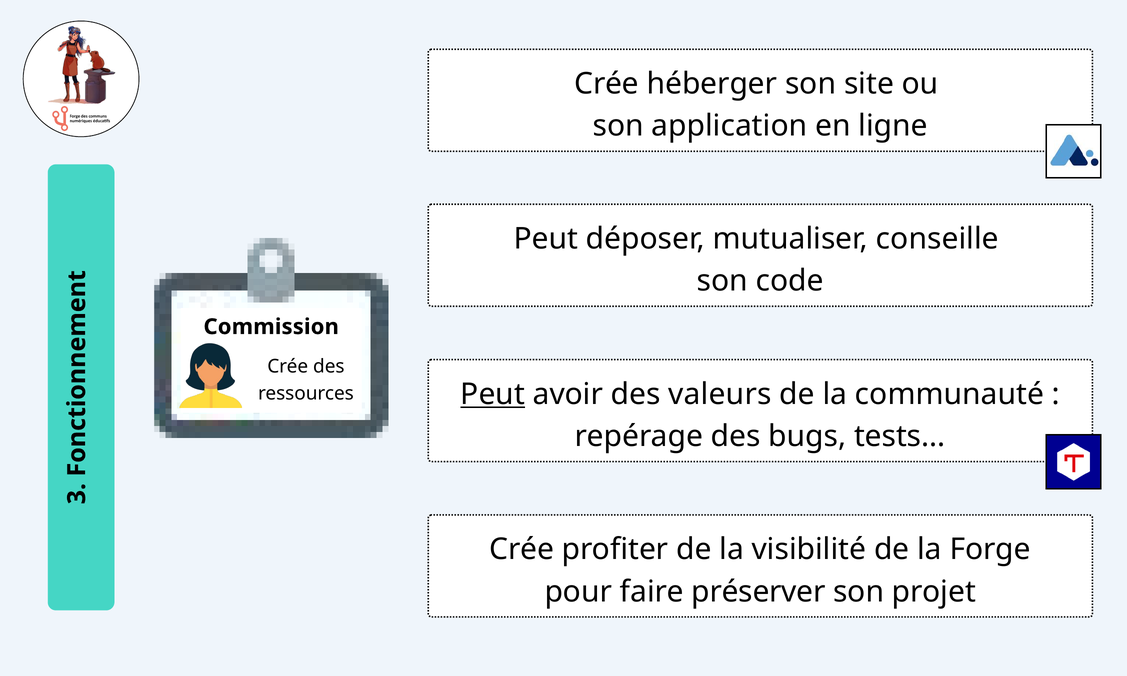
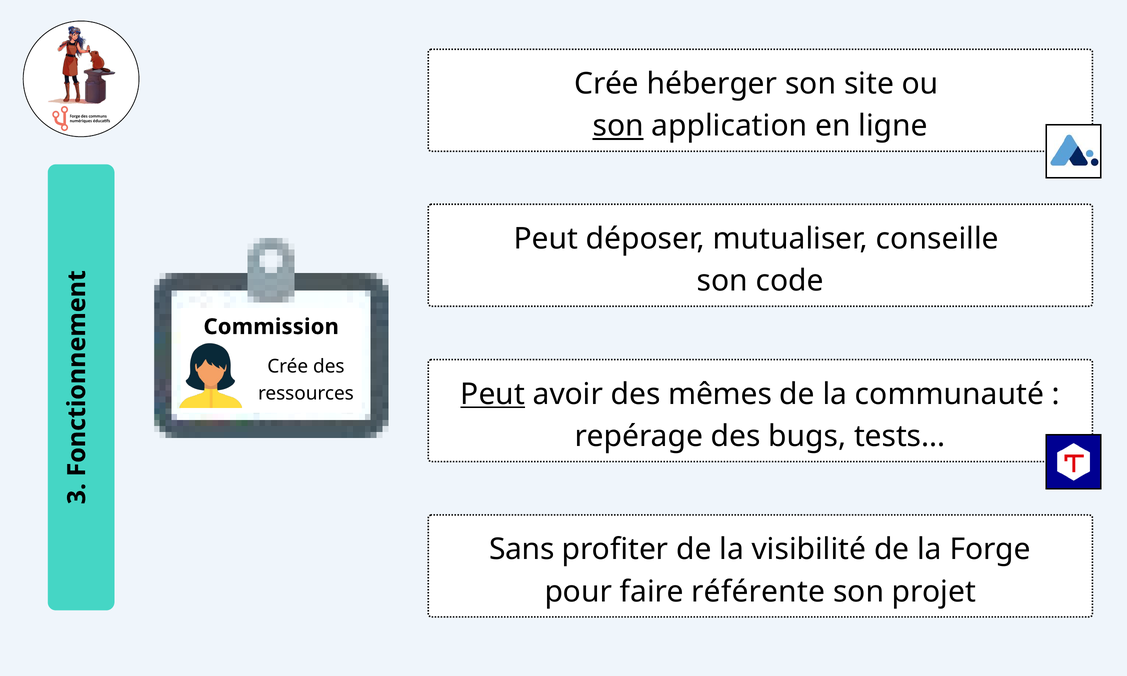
son underline: none -> present (618, 126)
valeurs: valeurs -> mêmes (720, 394)
Crée: Crée -> Sans (522, 550)
préserver: préserver -> référente (758, 592)
